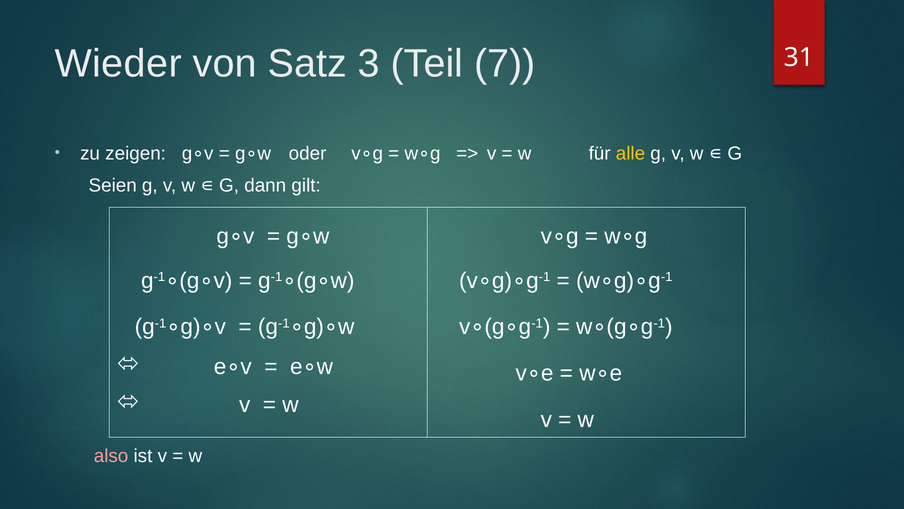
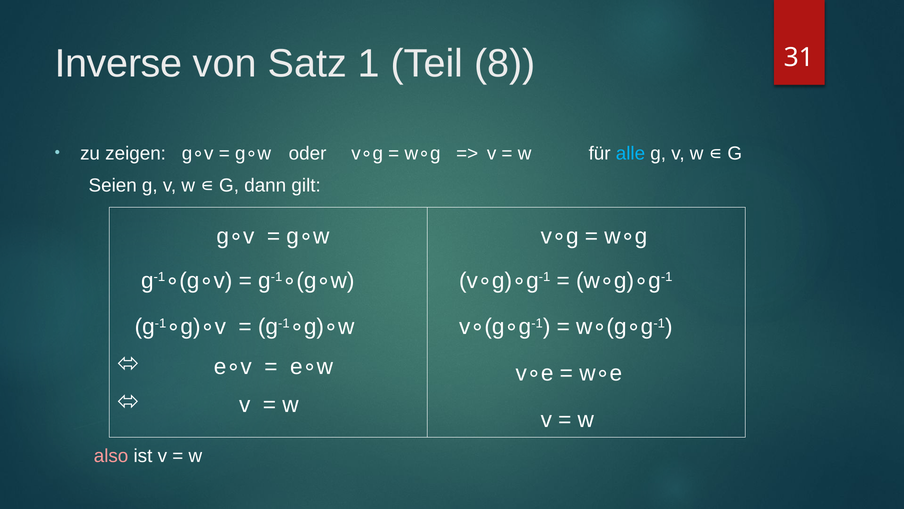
Wieder: Wieder -> Inverse (119, 63)
3: 3 -> 1 (369, 63)
7: 7 -> 8 (505, 63)
alle colour: yellow -> light blue (630, 153)
